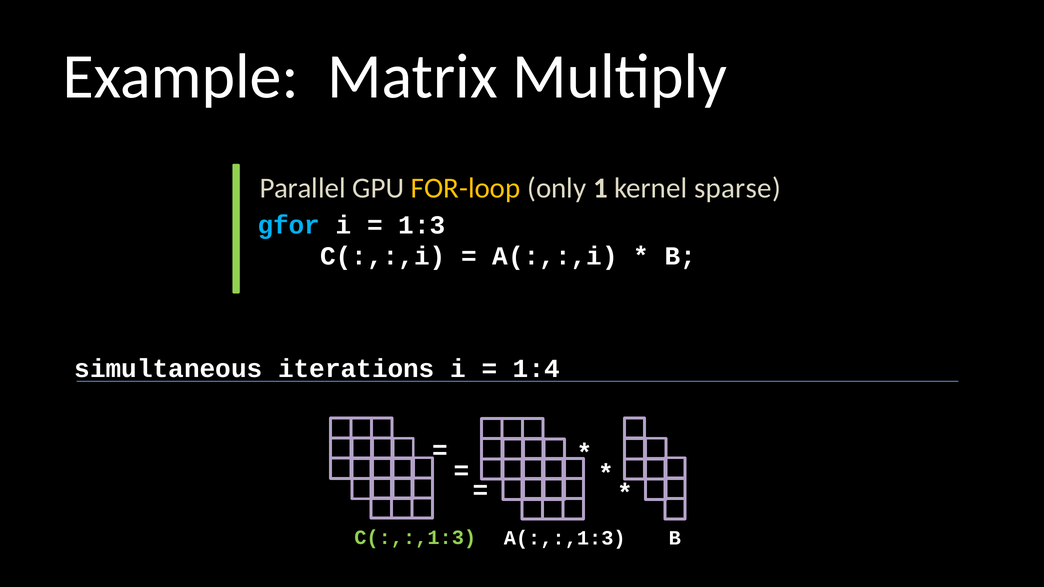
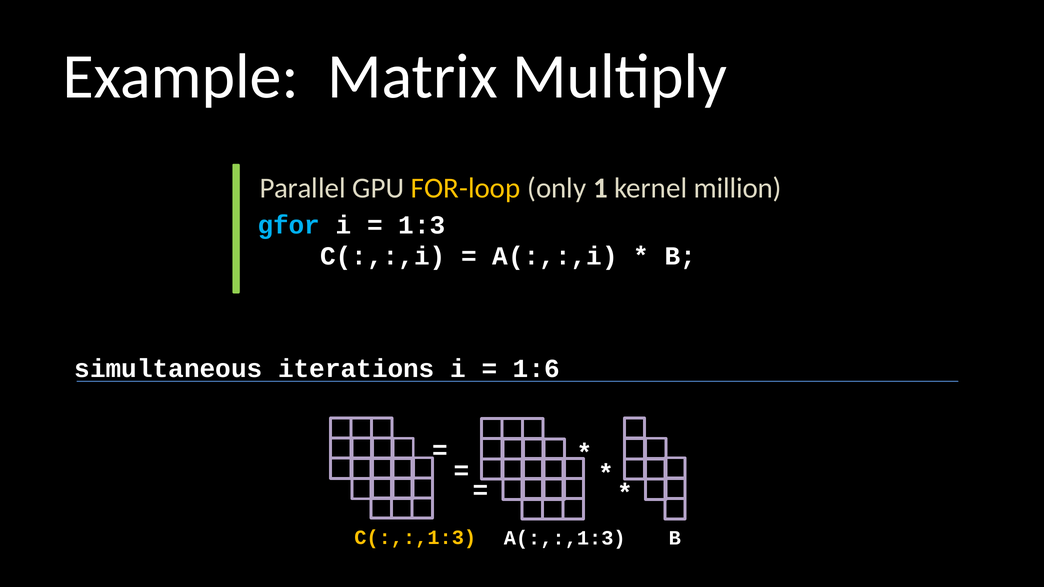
sparse: sparse -> million (738, 188)
1:4: 1:4 -> 1:6 (536, 369)
C(:,:,1:3 colour: light green -> yellow (415, 538)
